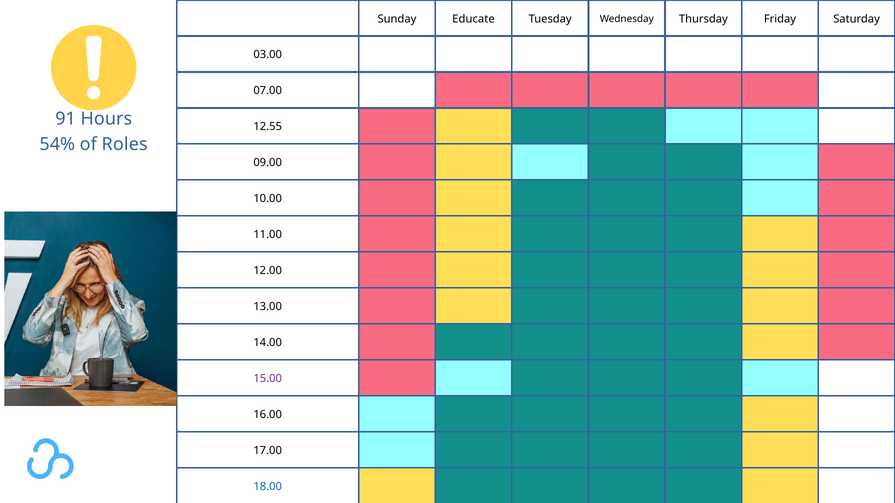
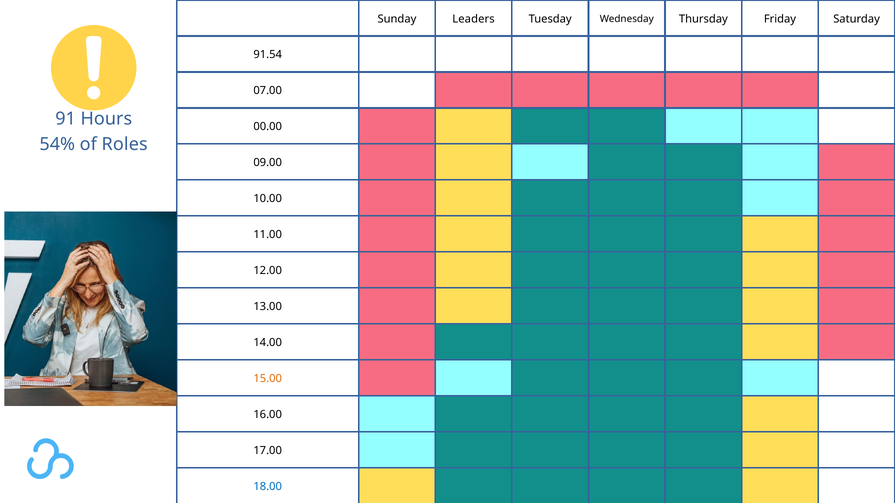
Educate: Educate -> Leaders (473, 19)
03.00: 03.00 -> 91.54 (268, 55)
12.55: 12.55 -> 00.00 (268, 127)
15.00 colour: purple -> orange (268, 379)
